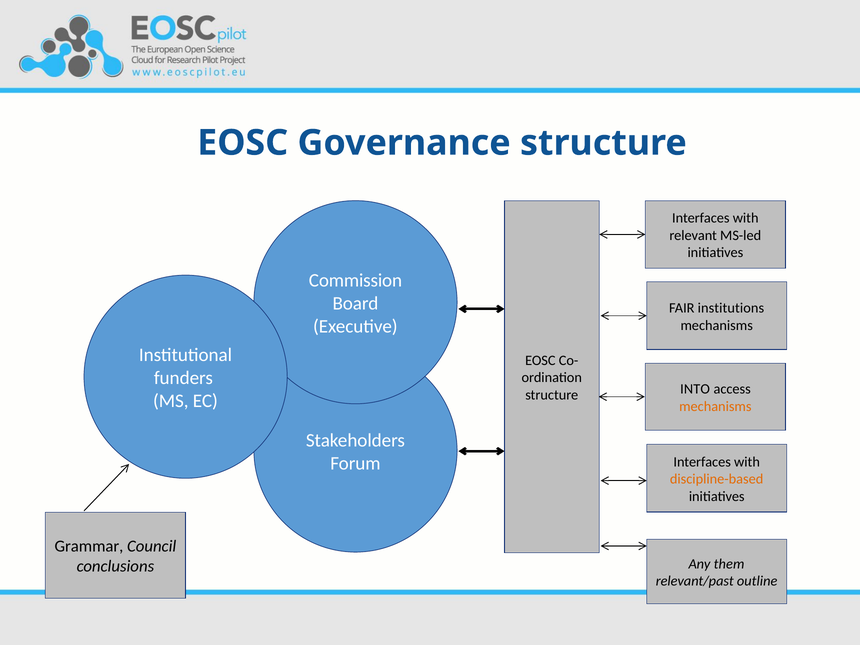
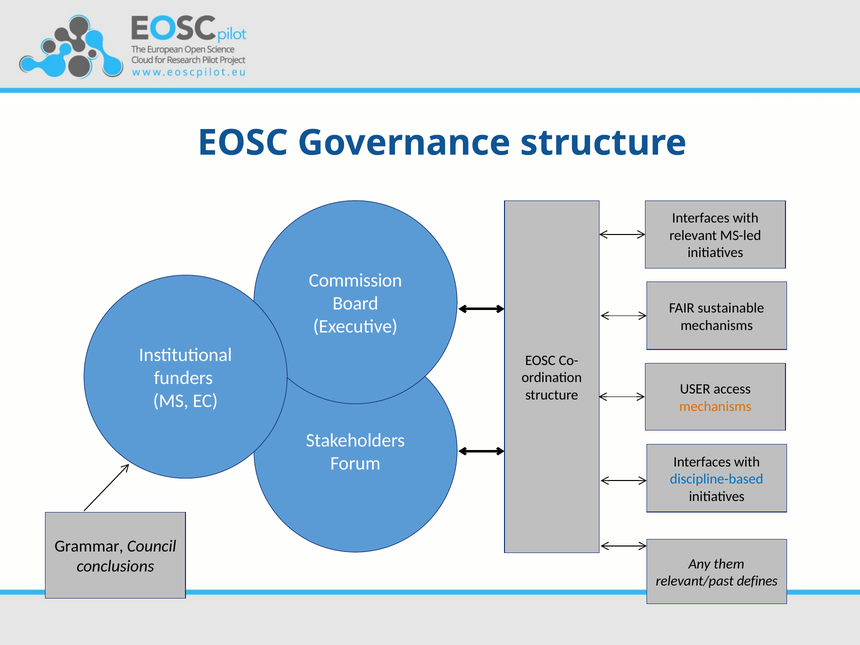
institutions: institutions -> sustainable (731, 308)
INTO: INTO -> USER (695, 389)
discipline-based colour: orange -> blue (717, 479)
outline: outline -> defines (757, 581)
